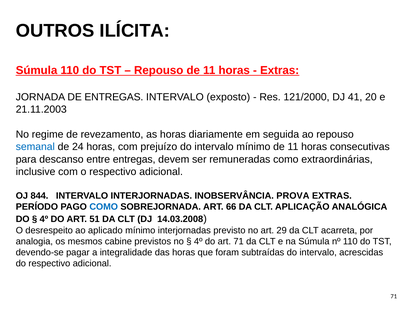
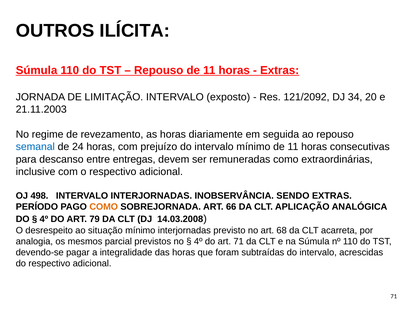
DE ENTREGAS: ENTREGAS -> LIMITAÇÃO (114, 97)
121/2000: 121/2000 -> 121/2092 (307, 97)
41: 41 -> 34 (355, 97)
844: 844 -> 498 (39, 196)
PROVA: PROVA -> SENDO (293, 196)
COMO colour: blue -> orange (104, 207)
51: 51 -> 79 (95, 219)
aplicado: aplicado -> situação (105, 230)
29: 29 -> 68 (282, 230)
cabine: cabine -> parcial (118, 241)
